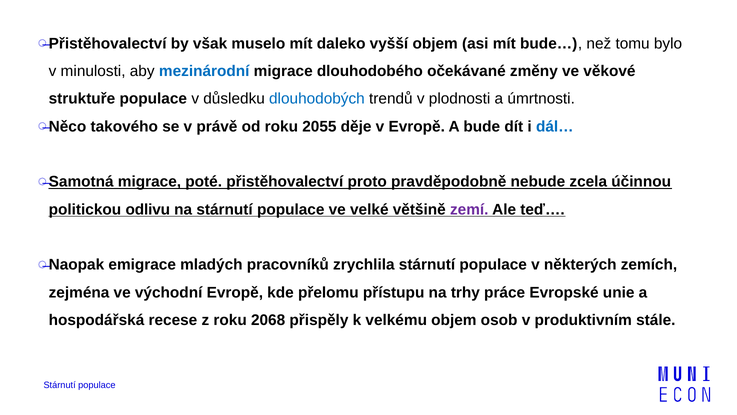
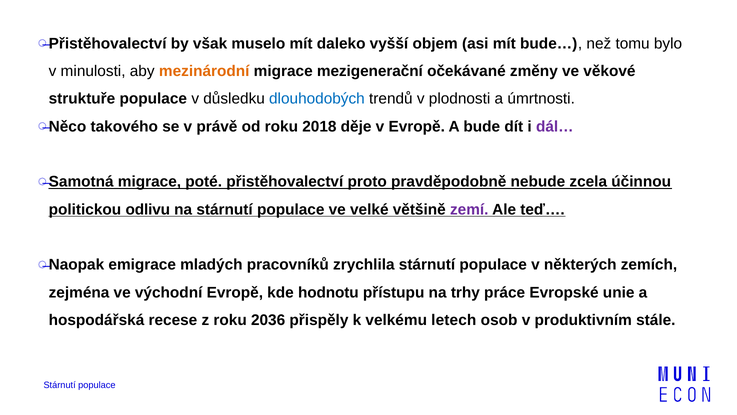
mezinárodní colour: blue -> orange (204, 71)
dlouhodobého: dlouhodobého -> mezigenerační (370, 71)
2055: 2055 -> 2018 (319, 126)
dál… colour: blue -> purple (555, 126)
přelomu: přelomu -> hodnotu (328, 292)
2068: 2068 -> 2036 (268, 320)
velkému objem: objem -> letech (454, 320)
